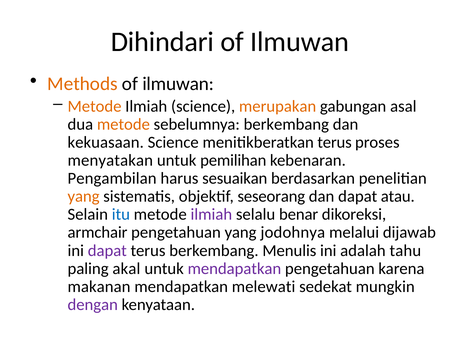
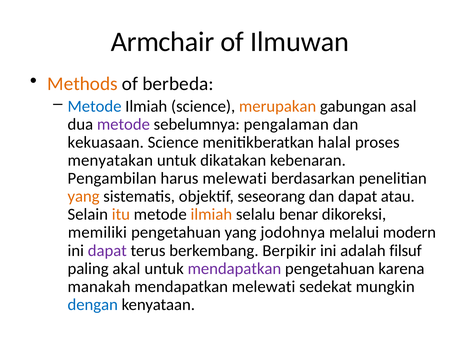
Dihindari: Dihindari -> Armchair (162, 42)
ilmuwan: ilmuwan -> berbeda (178, 84)
Metode colour: orange -> blue (95, 106)
metode colour: orange -> purple (123, 124)
sebelumnya berkembang: berkembang -> pengalaman (286, 124)
menitikberatkan terus: terus -> halal (334, 142)
pemilihan: pemilihan -> dikatakan (233, 160)
harus sesuaikan: sesuaikan -> melewati (235, 178)
itu colour: blue -> orange (121, 215)
ilmiah colour: purple -> orange (211, 215)
armchair: armchair -> memiliki (97, 233)
dijawab: dijawab -> modern (409, 233)
Menulis: Menulis -> Berpikir (289, 251)
tahu: tahu -> filsuf (406, 251)
makanan: makanan -> manakah (99, 287)
dengan colour: purple -> blue (93, 305)
